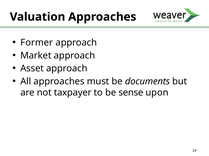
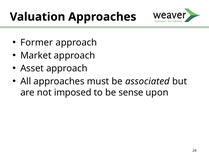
documents: documents -> associated (147, 82)
taxpayer: taxpayer -> imposed (73, 93)
